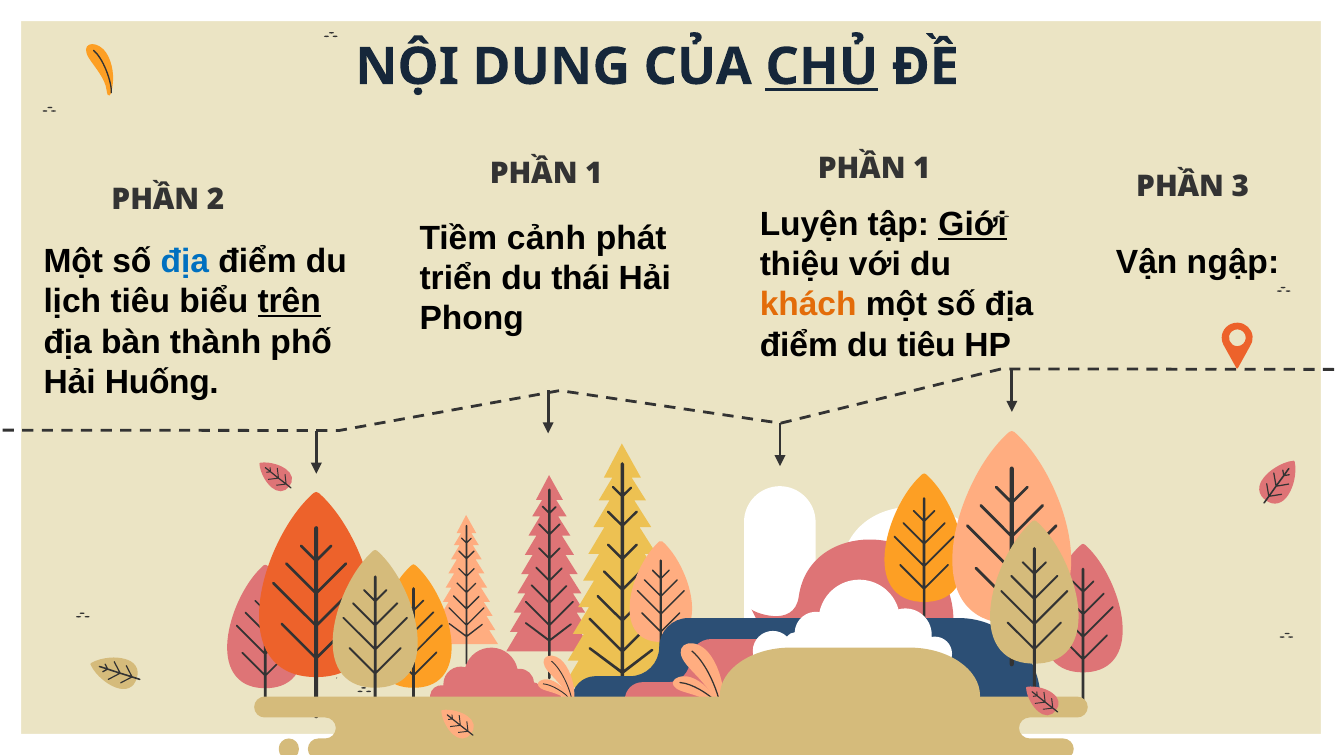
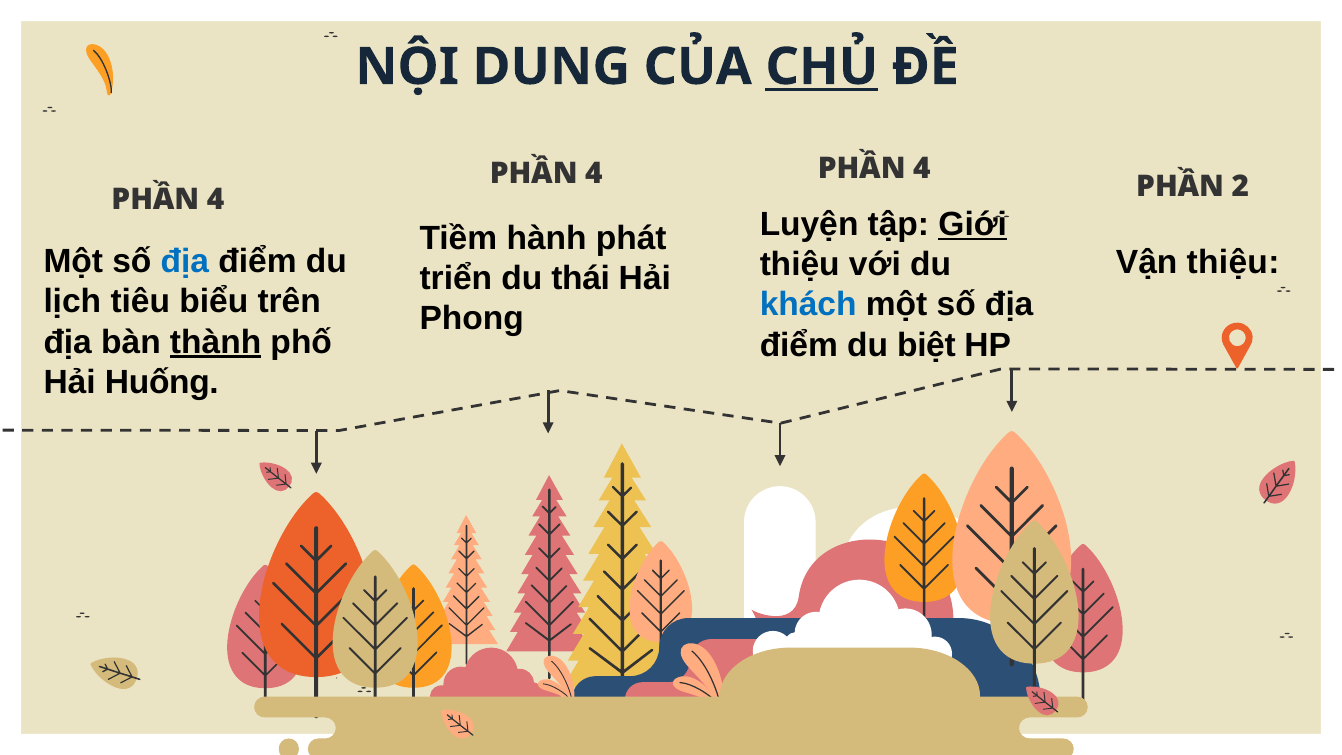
1: 1 -> 4 (594, 174)
1: 1 -> 4 (922, 168)
3: 3 -> 2 (1240, 186)
2: 2 -> 4 (216, 199)
cảnh: cảnh -> hành (547, 238)
Vận ngập: ngập -> thiệu (1233, 263)
trên underline: present -> none (289, 302)
khách colour: orange -> blue (808, 305)
thành underline: none -> present (216, 342)
du tiêu: tiêu -> biệt (926, 345)
